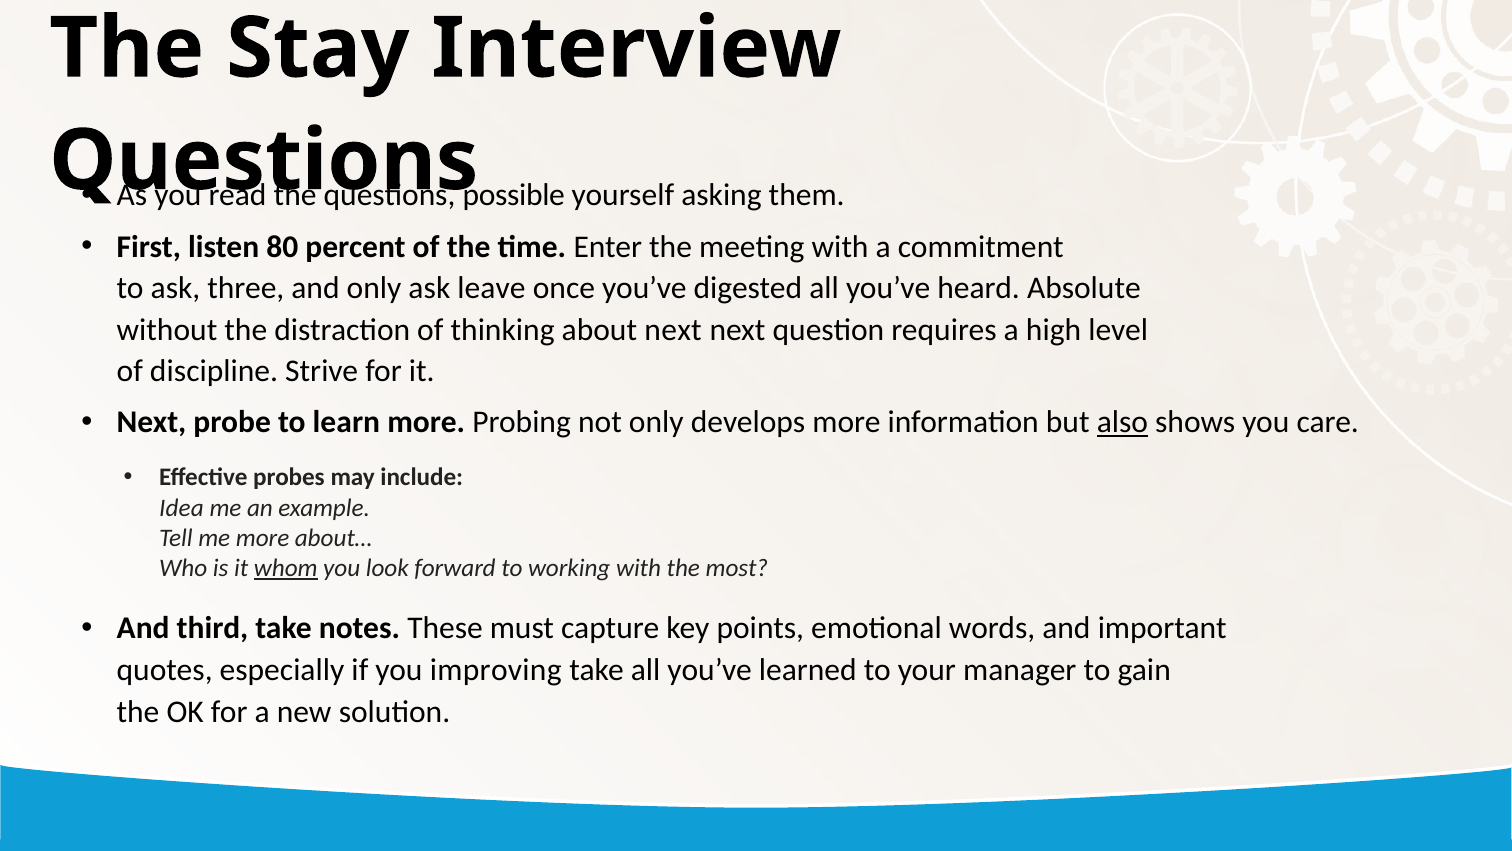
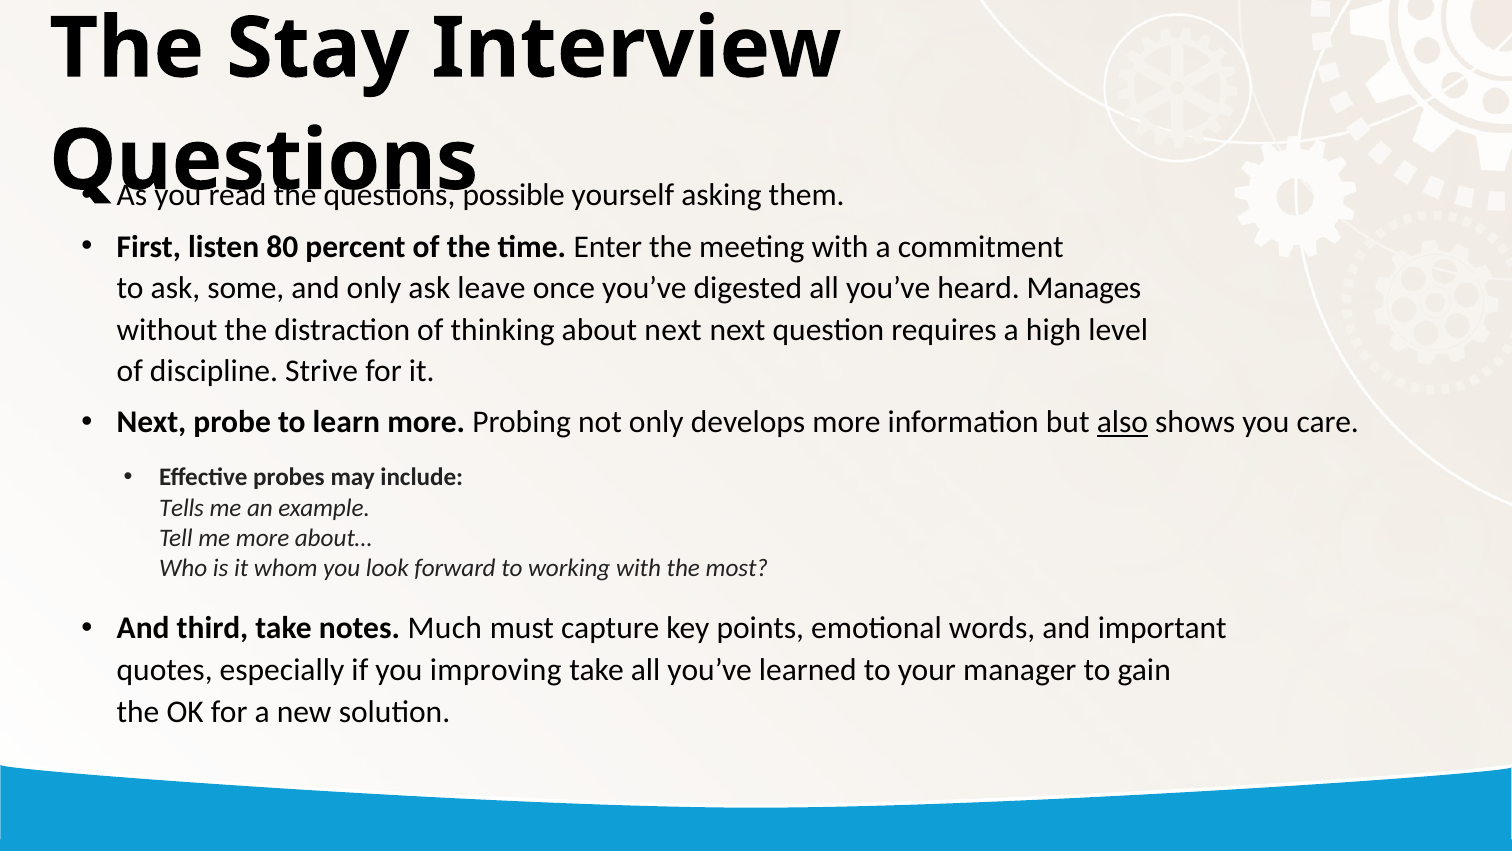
three: three -> some (246, 288)
Absolute: Absolute -> Manages (1084, 288)
Idea: Idea -> Tells (182, 507)
whom underline: present -> none (286, 568)
These: These -> Much (445, 628)
